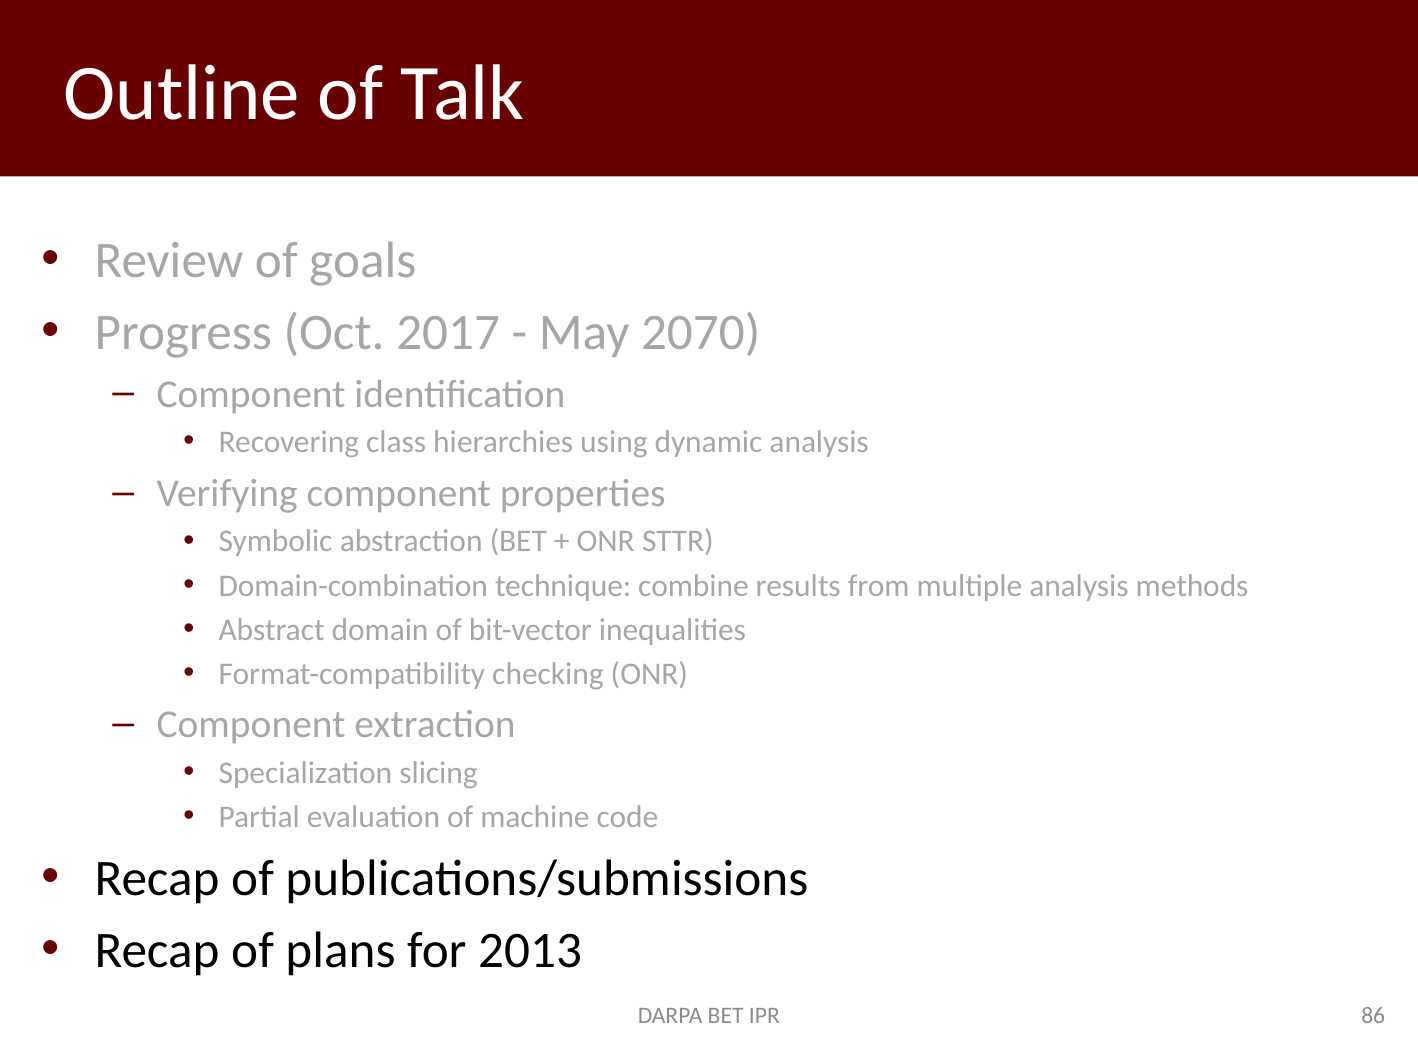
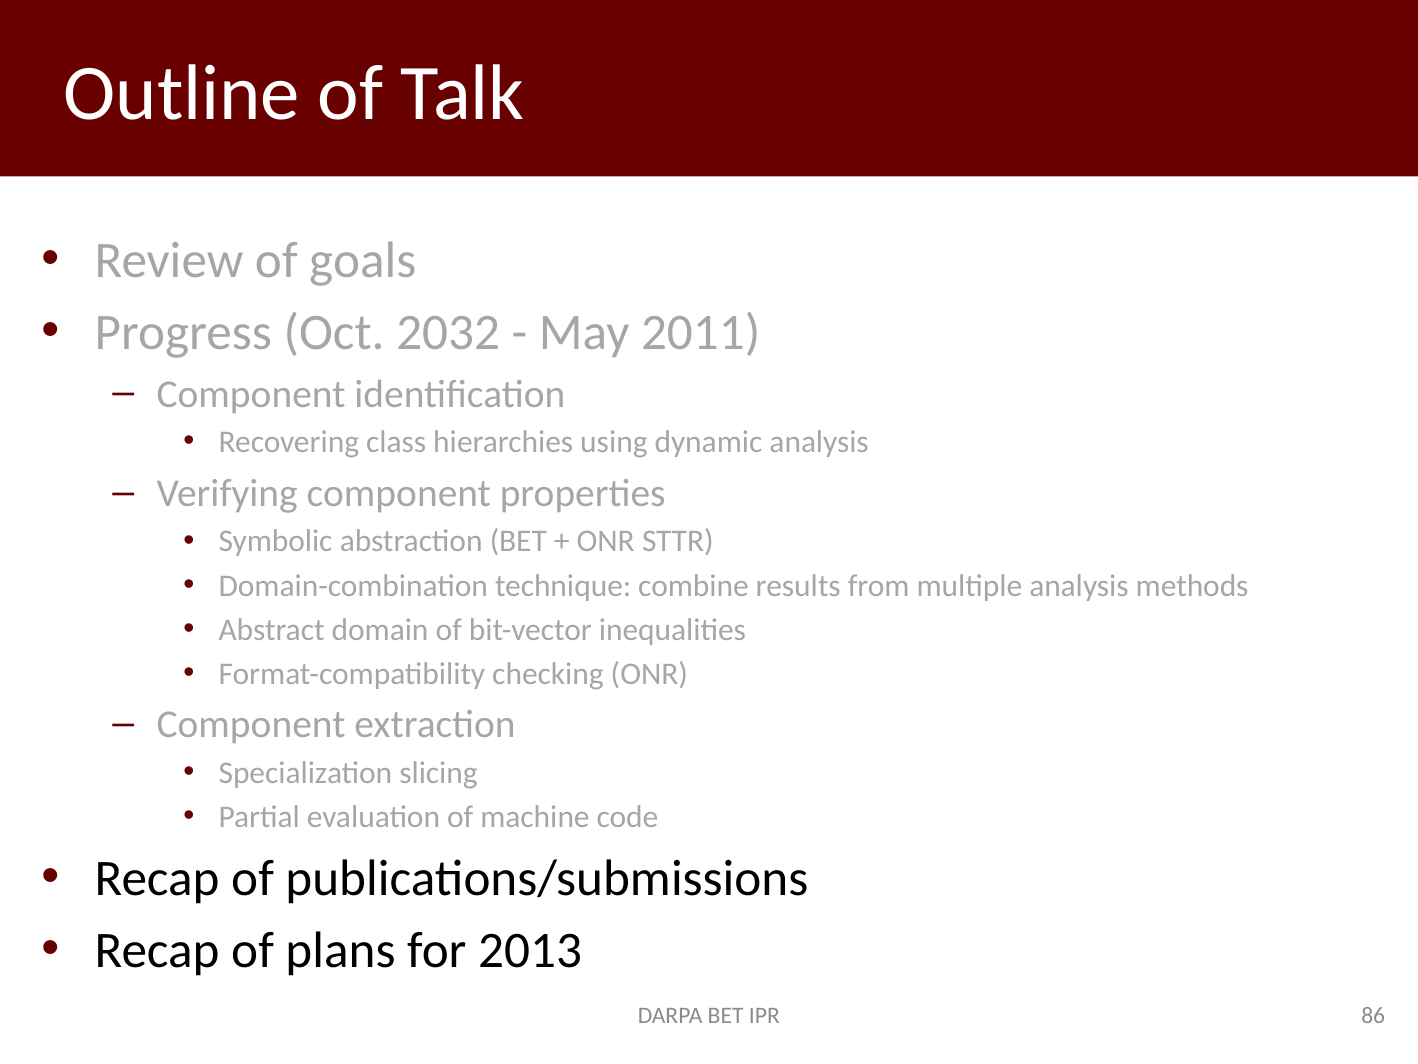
2017: 2017 -> 2032 (448, 332)
2070: 2070 -> 2011 (701, 332)
